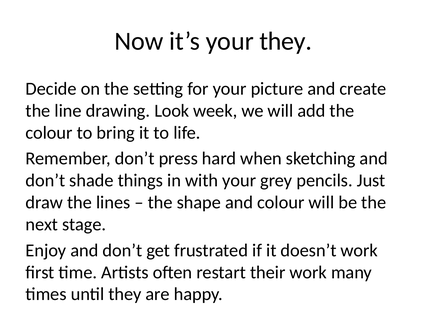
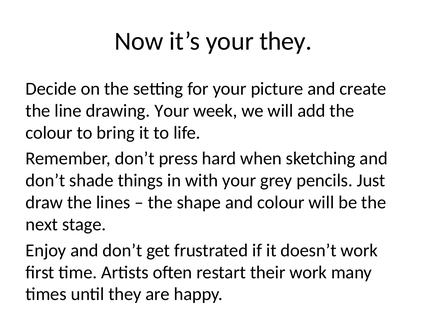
drawing Look: Look -> Your (172, 111)
